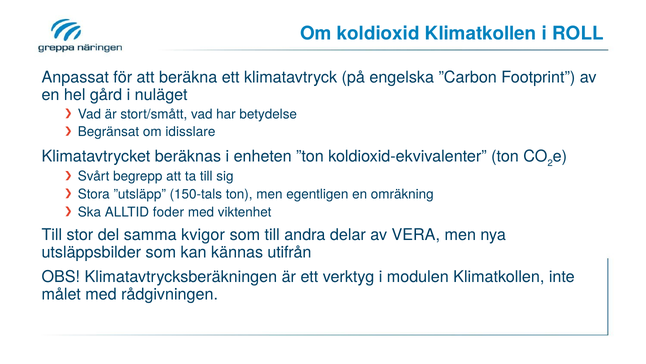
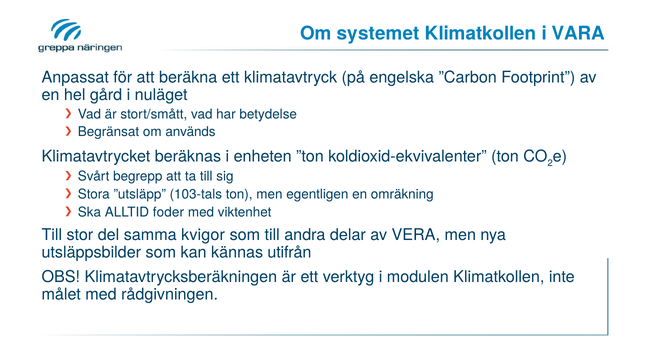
koldioxid: koldioxid -> systemet (378, 33)
ROLL: ROLL -> VARA (578, 33)
idisslare: idisslare -> används (190, 132)
150-tals: 150-tals -> 103-tals (196, 194)
